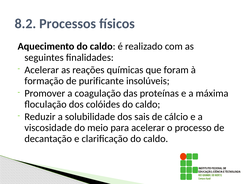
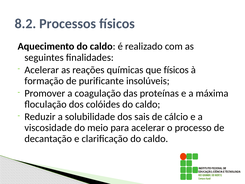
que foram: foram -> físicos (176, 70)
